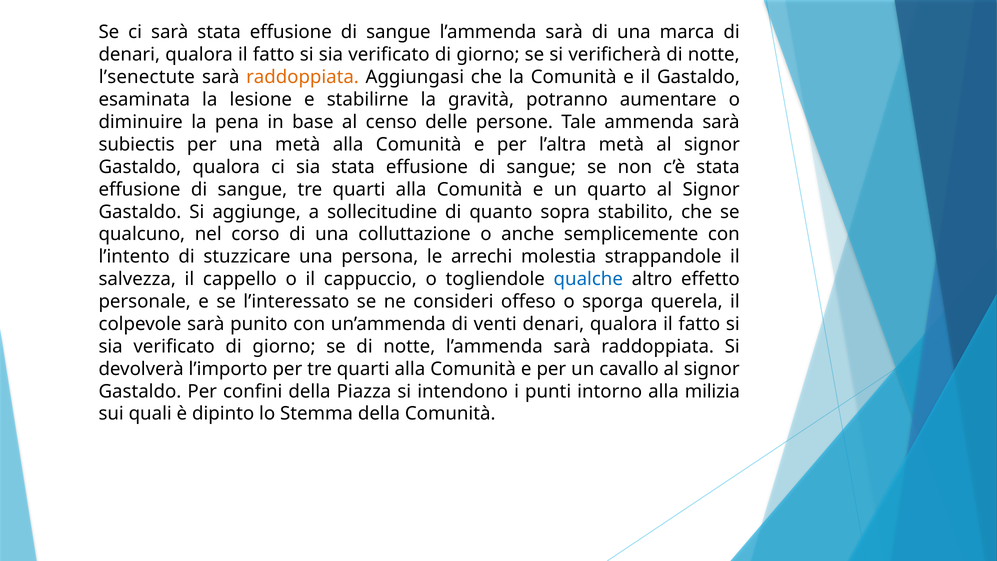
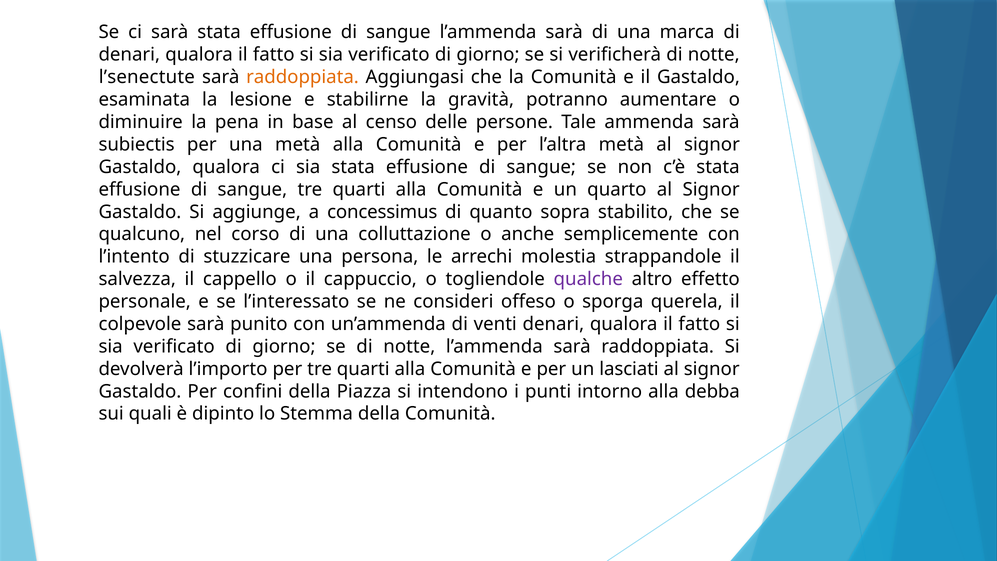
sollecitudine: sollecitudine -> concessimus (382, 212)
qualche colour: blue -> purple (588, 279)
cavallo: cavallo -> lasciati (629, 369)
milizia: milizia -> debba (712, 391)
